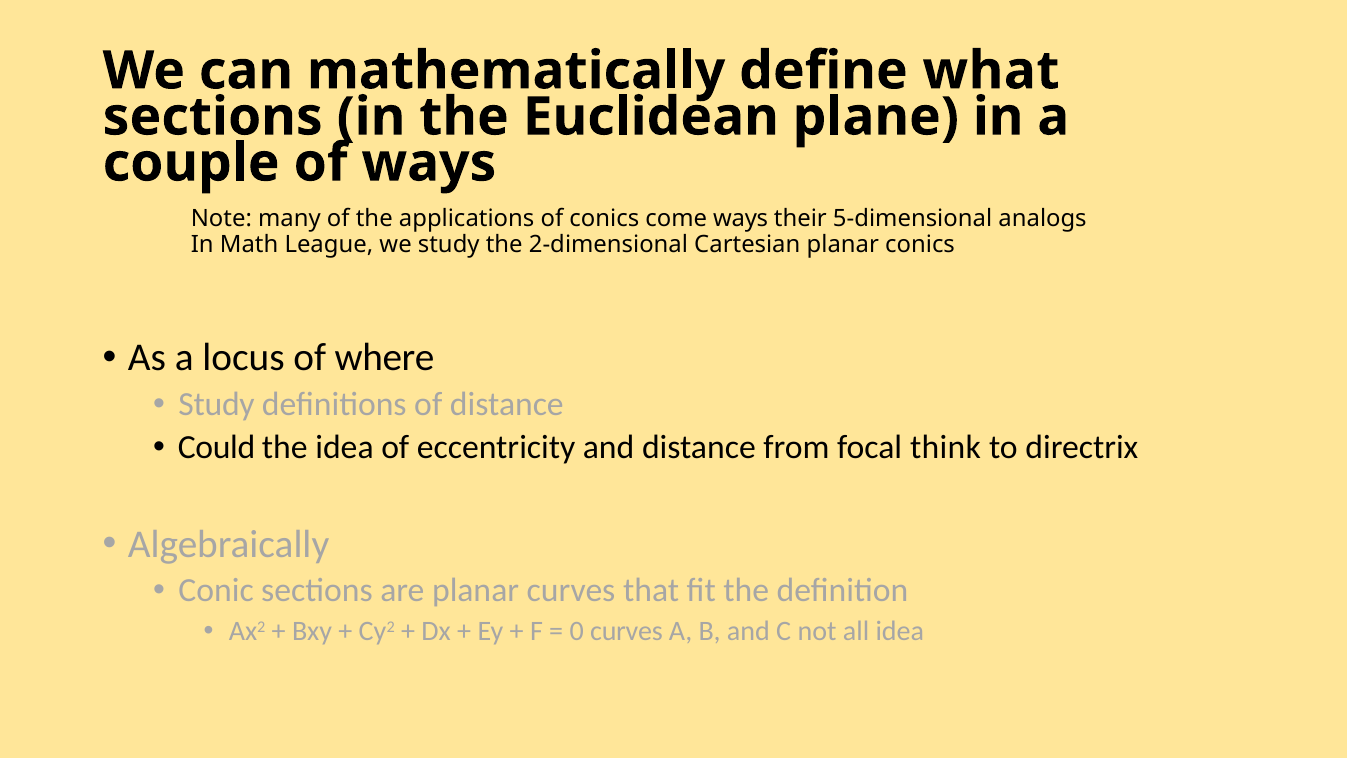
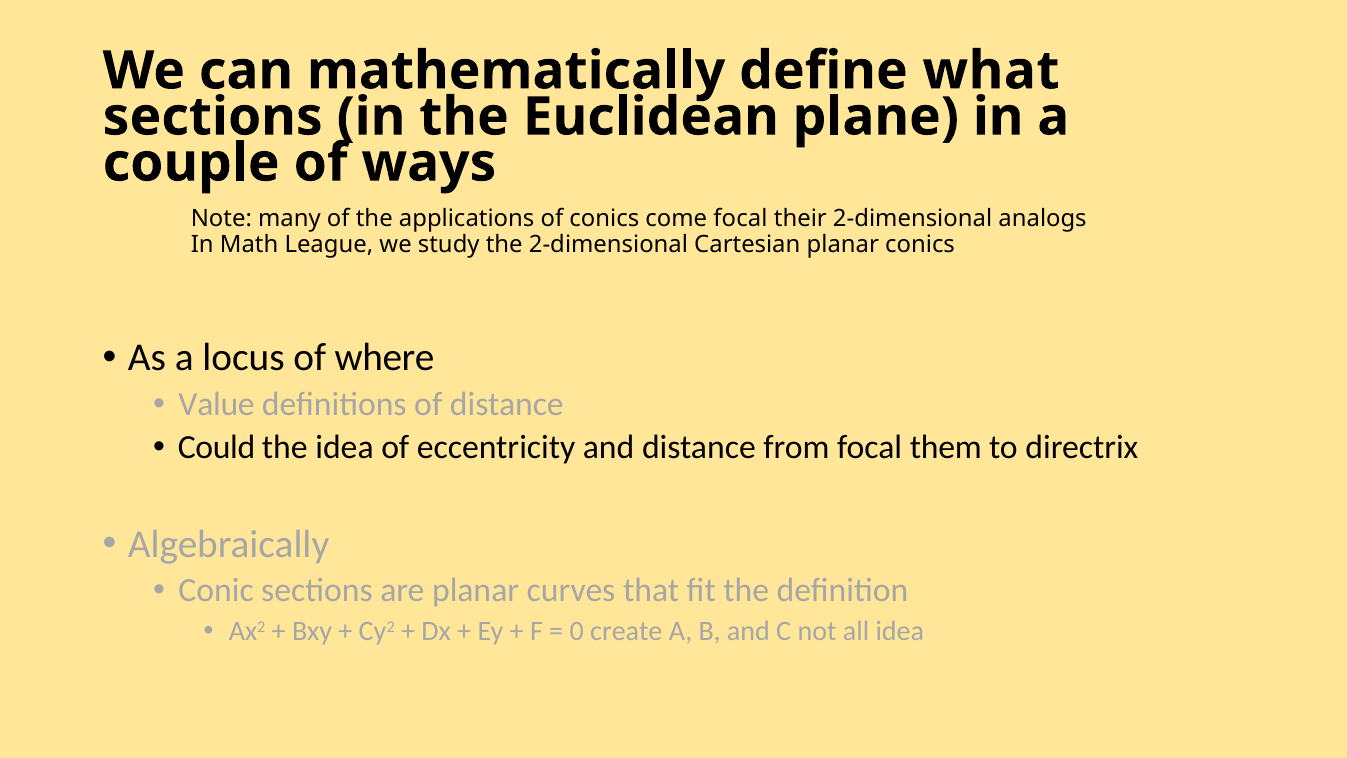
come ways: ways -> focal (740, 219)
their 5-dimensional: 5-dimensional -> 2-dimensional (913, 219)
Study: Study -> Value (217, 404)
think: think -> them (946, 447)
0 curves: curves -> create (626, 631)
